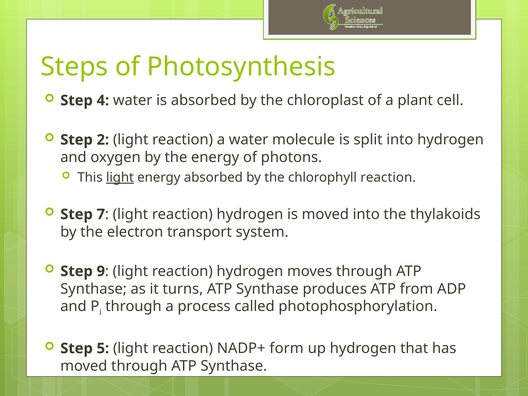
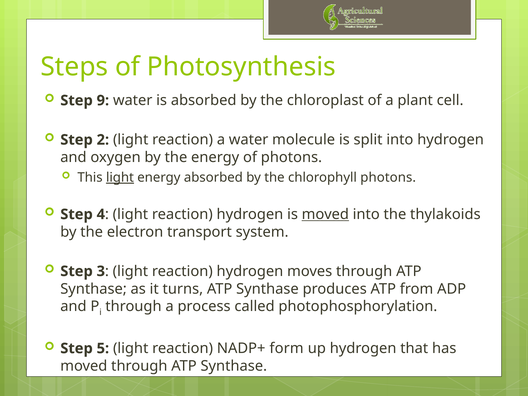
4: 4 -> 9 (103, 100)
chlorophyll reaction: reaction -> photons (388, 178)
7: 7 -> 4 (101, 214)
moved underline: none -> present (325, 214)
9: 9 -> 3 (101, 271)
